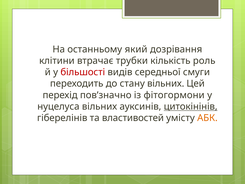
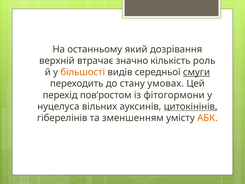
клітини: клітини -> верхній (57, 61)
трубки: трубки -> значно (132, 61)
більшості colour: red -> orange (83, 72)
смуги underline: none -> present (196, 72)
стану вільних: вільних -> умовах (166, 84)
пов’значно: пов’значно -> пов’ростом (106, 95)
властивостей: властивостей -> зменшенням (133, 118)
